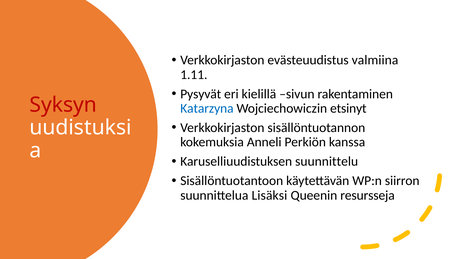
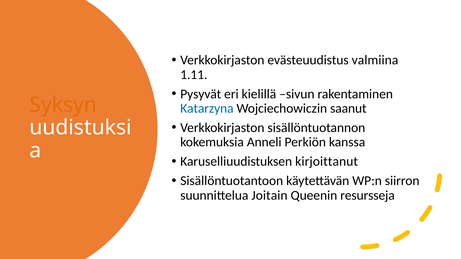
Syksyn colour: red -> orange (63, 105)
etsinyt: etsinyt -> saanut (348, 109)
suunnittelu: suunnittelu -> kirjoittanut (327, 162)
Lisäksi: Lisäksi -> Joitain (269, 195)
